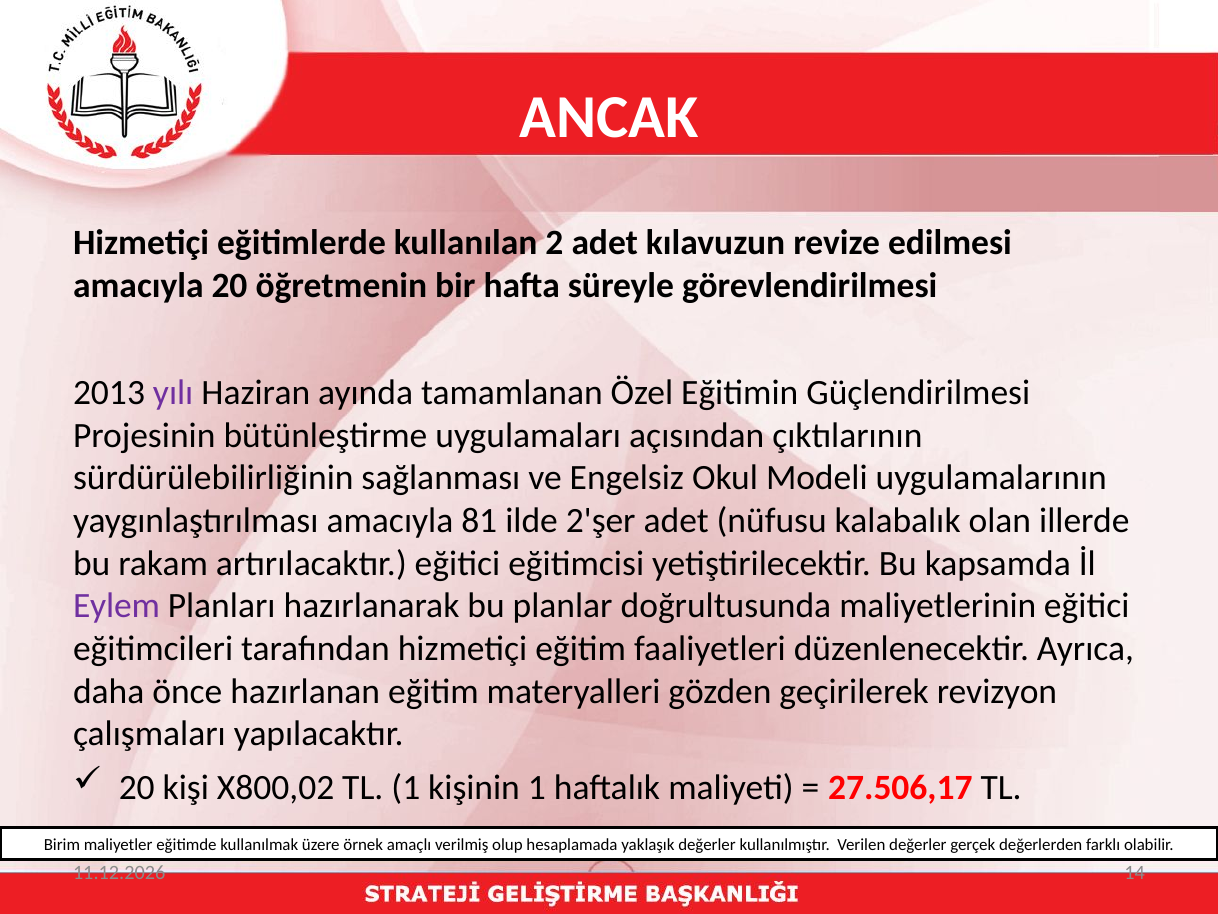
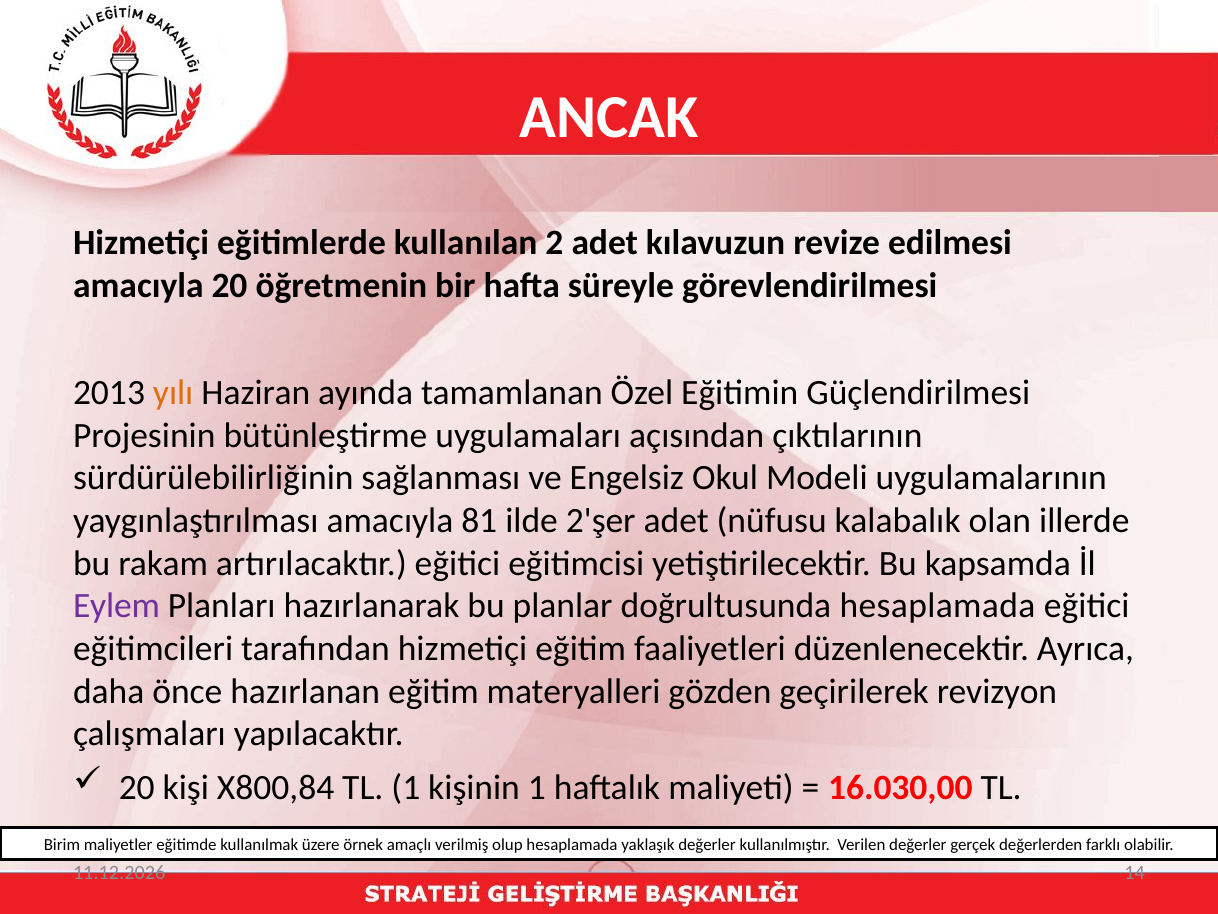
yılı colour: purple -> orange (173, 393)
doğrultusunda maliyetlerinin: maliyetlerinin -> hesaplamada (937, 606)
X800,02: X800,02 -> X800,84 (276, 787)
27.506,17: 27.506,17 -> 16.030,00 (900, 787)
